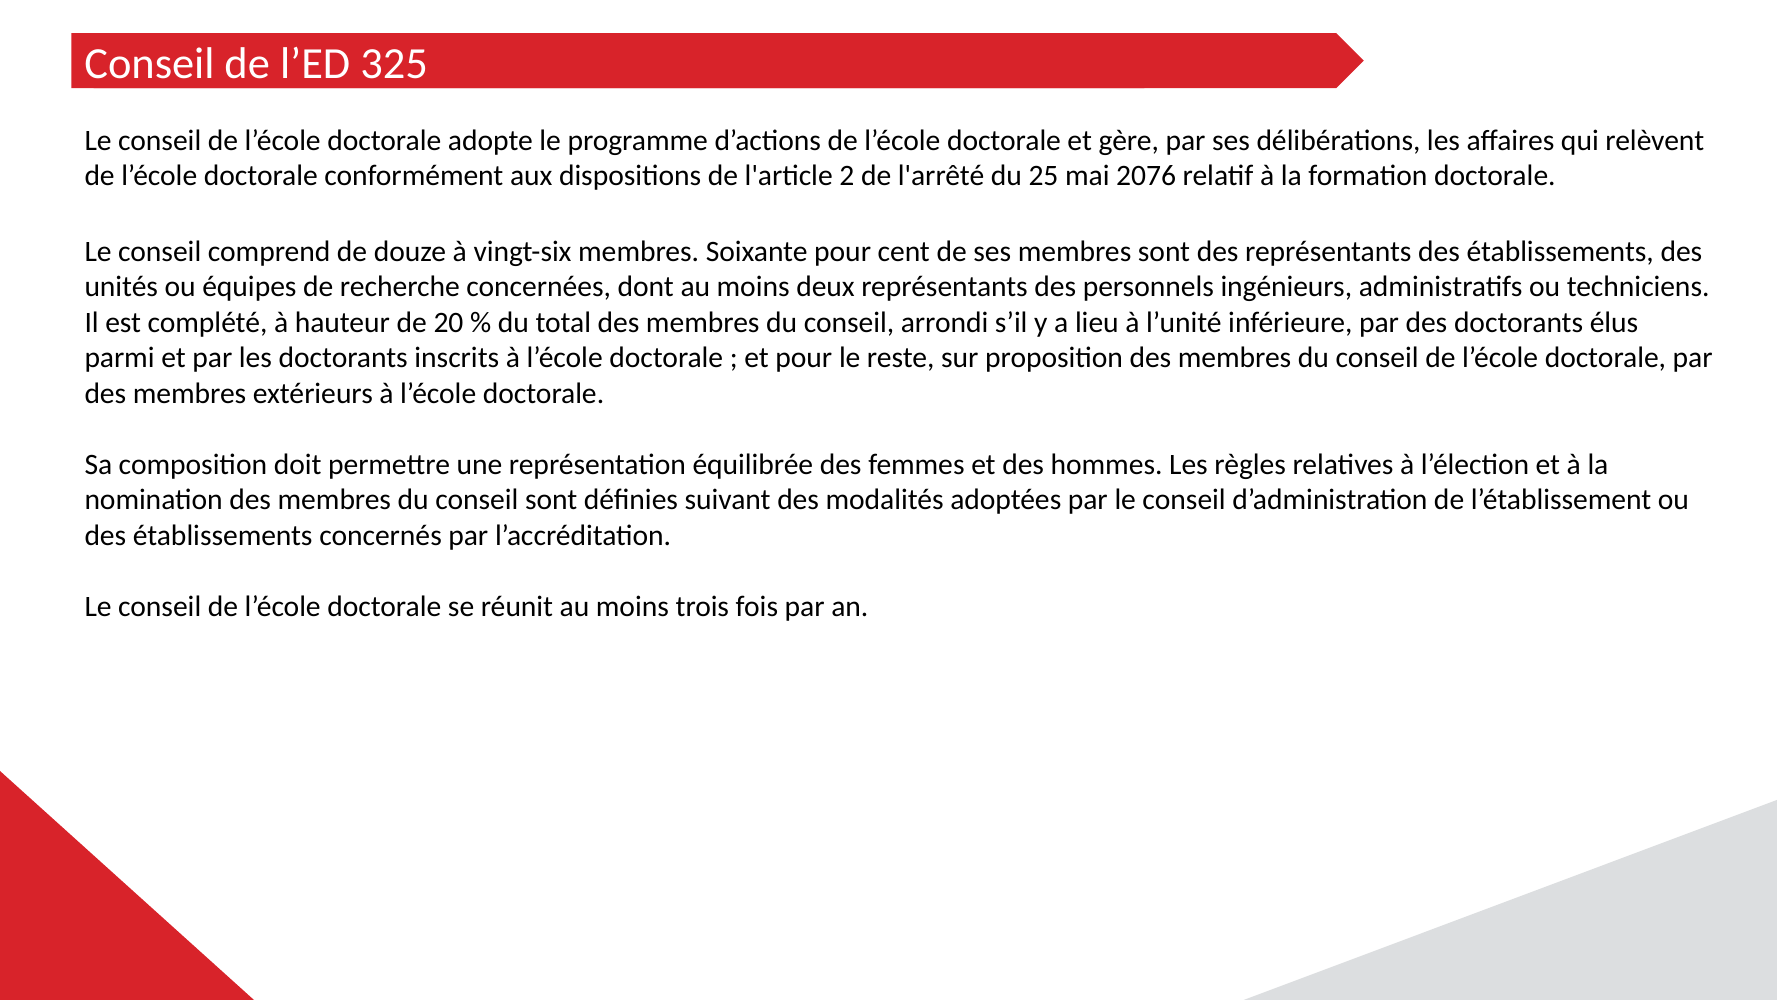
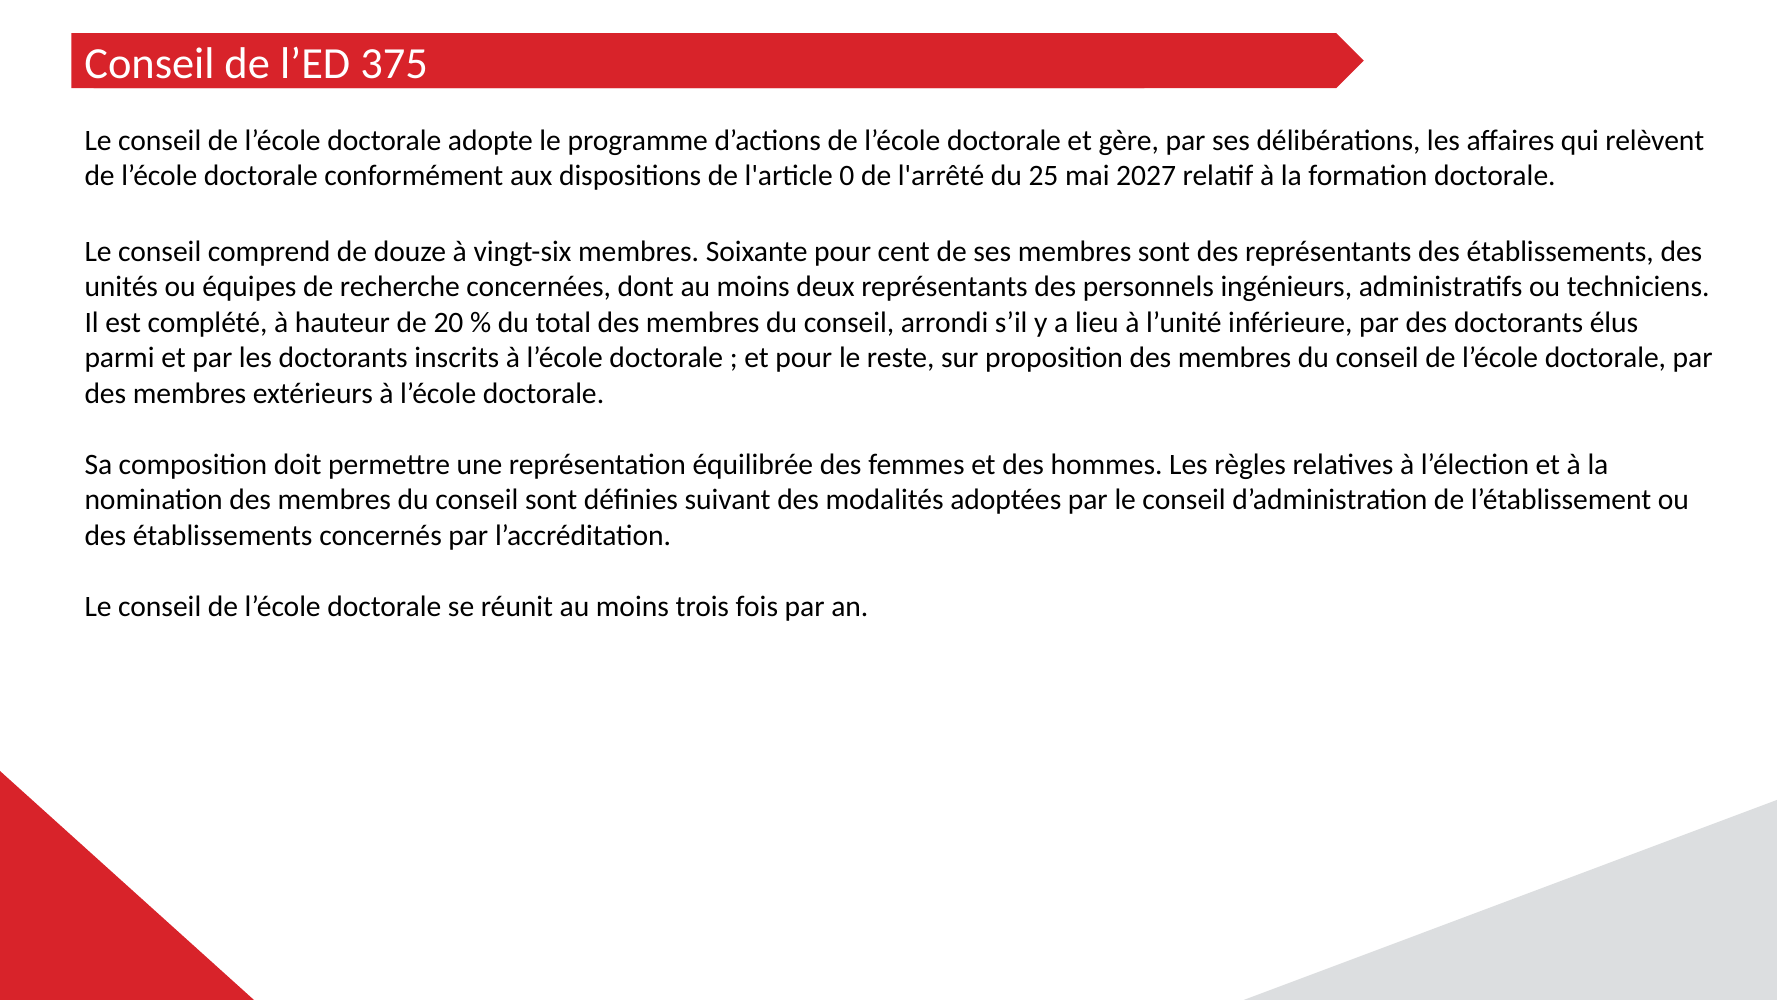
325: 325 -> 375 (394, 64)
2: 2 -> 0 (847, 176)
2076: 2076 -> 2027 (1146, 176)
